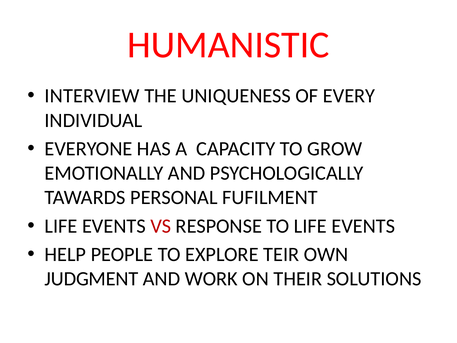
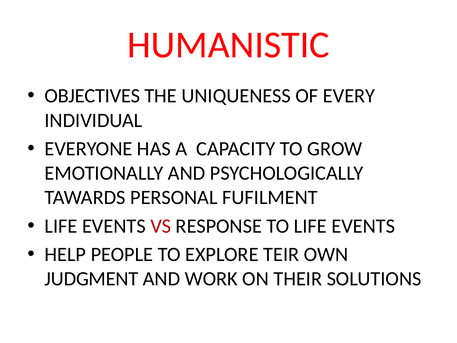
INTERVIEW: INTERVIEW -> OBJECTIVES (92, 96)
